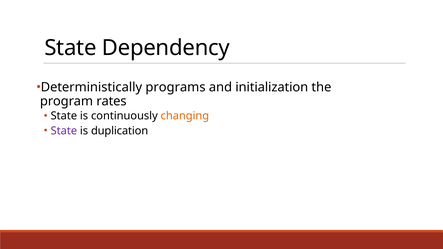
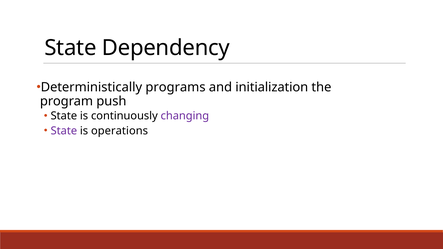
rates: rates -> push (111, 101)
changing colour: orange -> purple (185, 116)
duplication: duplication -> operations (120, 131)
